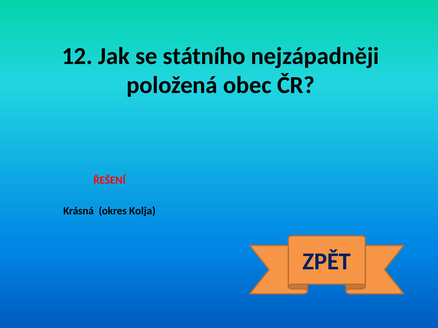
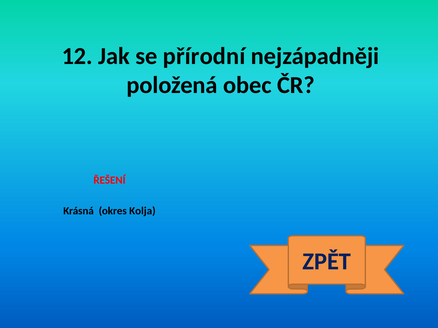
státního: státního -> přírodní (204, 56)
